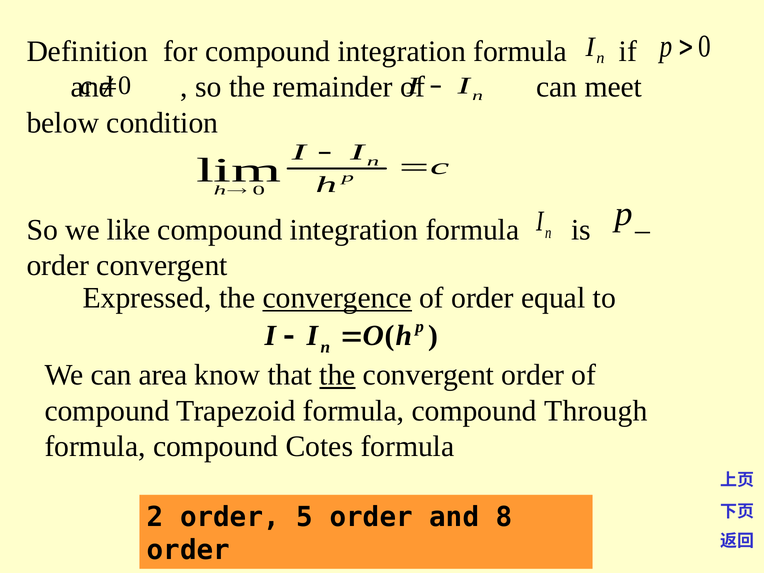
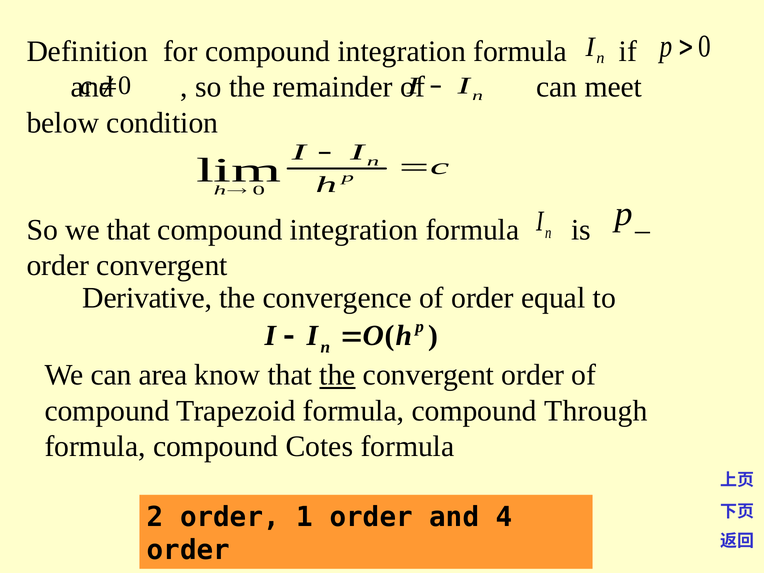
we like: like -> that (129, 230)
Expressed: Expressed -> Derivative (147, 298)
convergence underline: present -> none (337, 298)
5: 5 -> 1 (305, 517)
8: 8 -> 4 (504, 517)
